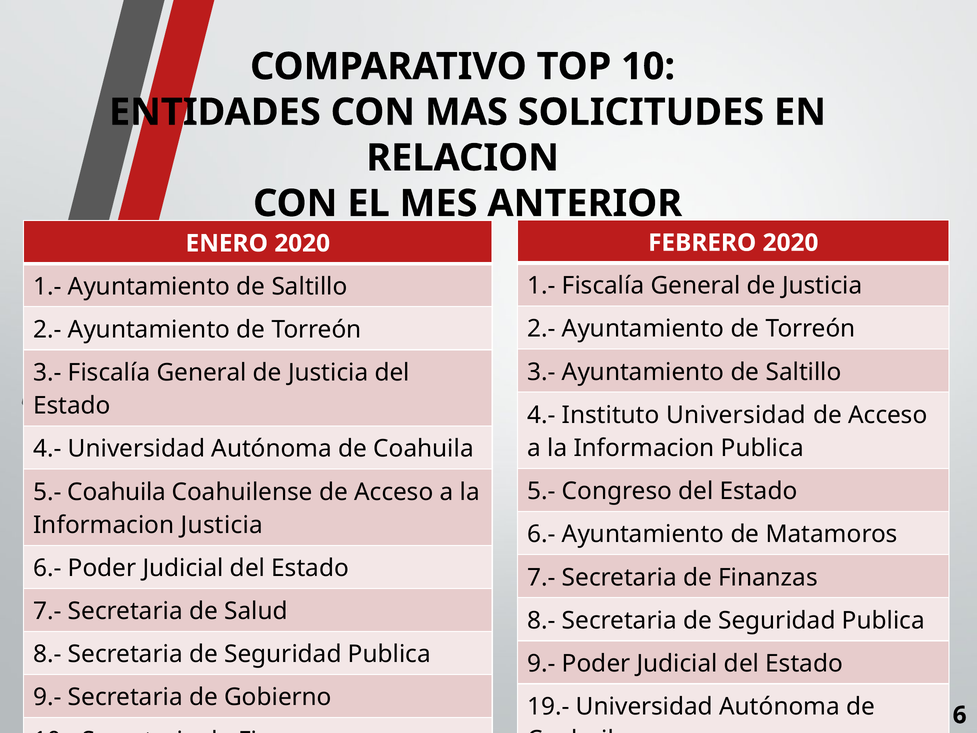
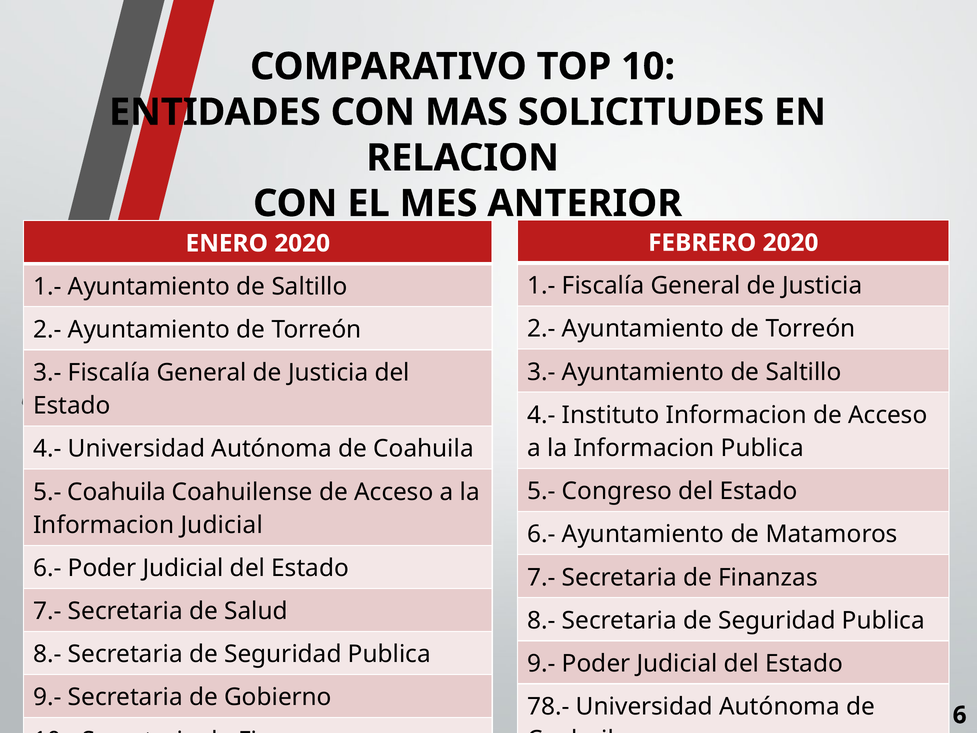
Instituto Universidad: Universidad -> Informacion (736, 415)
Informacion Justicia: Justicia -> Judicial (222, 525)
19.-: 19.- -> 78.- (548, 706)
